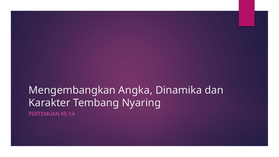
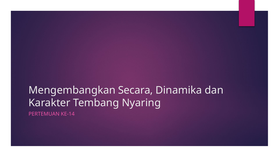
Angka: Angka -> Secara (136, 90)
